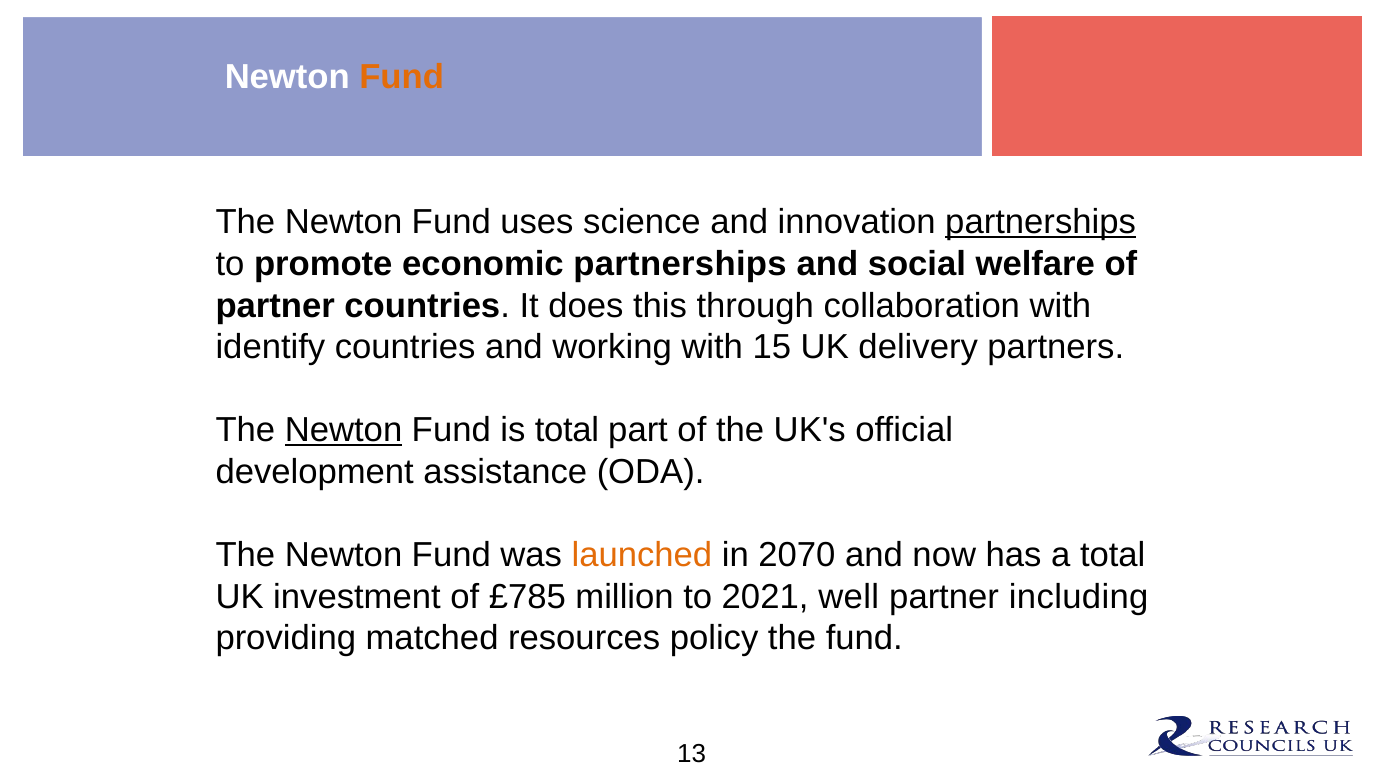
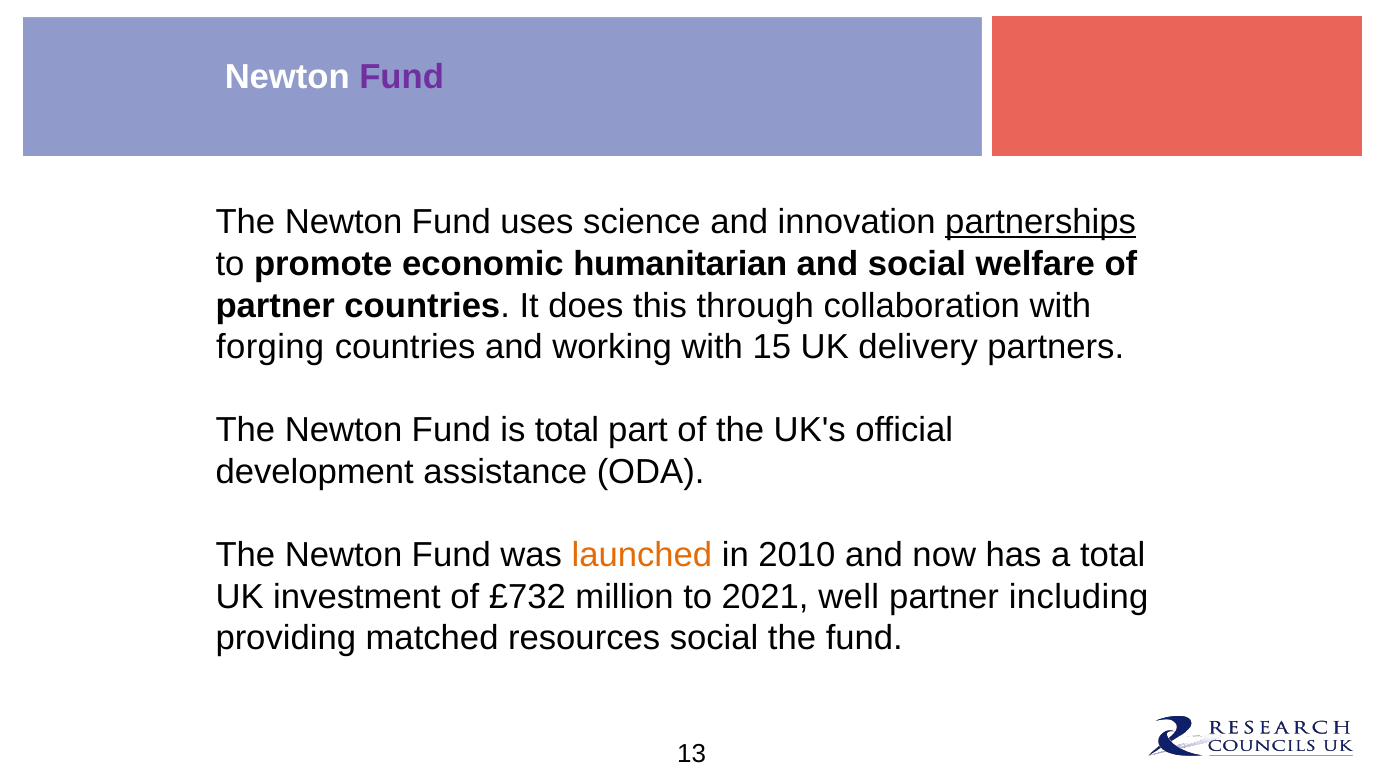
Fund colour: orange -> purple (402, 77)
economic partnerships: partnerships -> humanitarian (680, 264)
identify: identify -> forging (270, 347)
Newton underline: present -> none (344, 430)
2070: 2070 -> 2010 (797, 555)
£785: £785 -> £732 (527, 596)
resources policy: policy -> social (714, 638)
